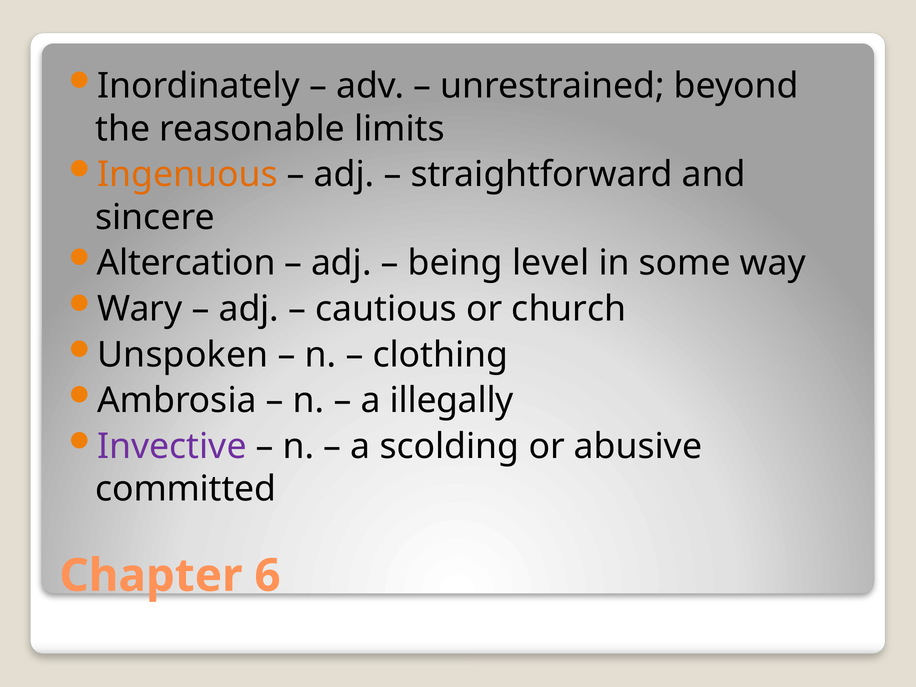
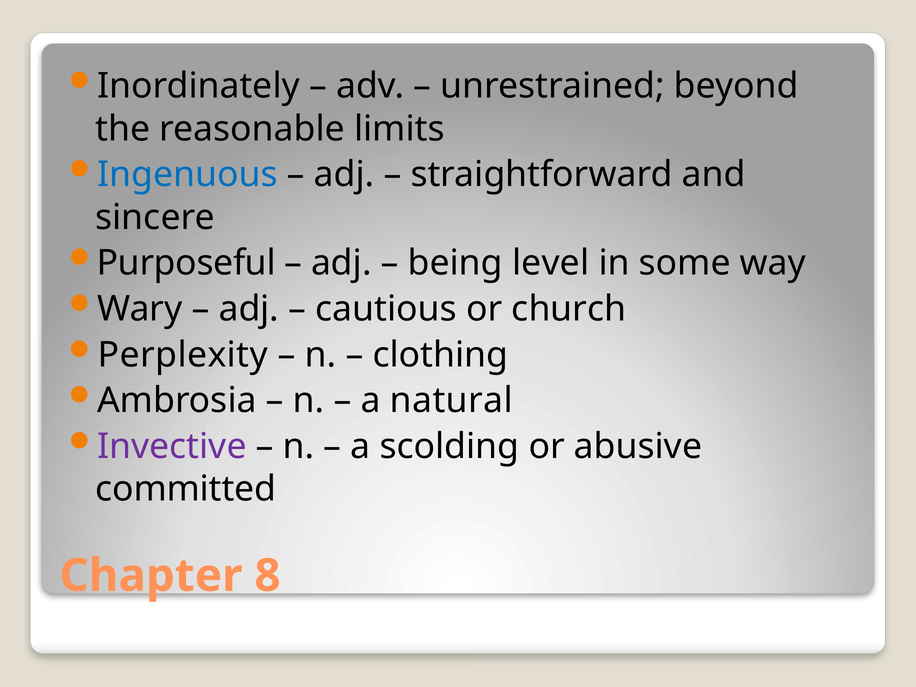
Ingenuous colour: orange -> blue (187, 175)
Altercation: Altercation -> Purposeful (186, 263)
Unspoken: Unspoken -> Perplexity (183, 355)
illegally: illegally -> natural (451, 401)
6: 6 -> 8 (268, 576)
